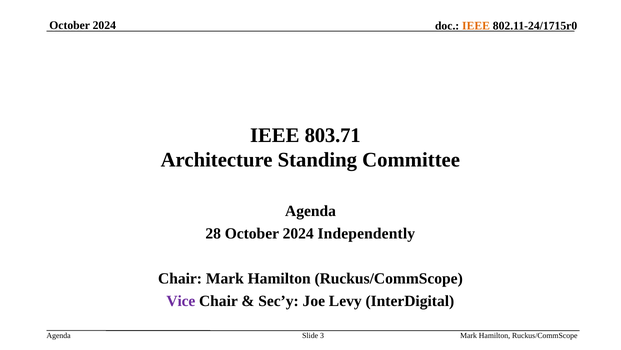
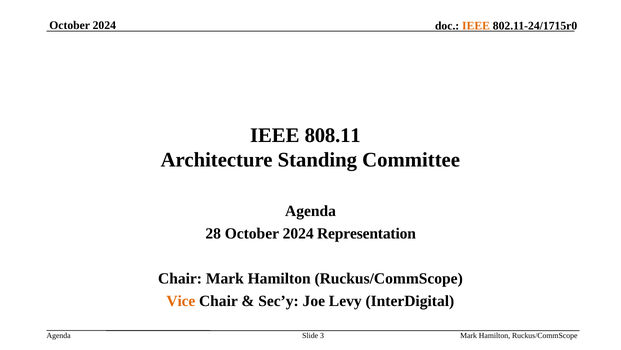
803.71: 803.71 -> 808.11 (333, 135)
Independently: Independently -> Representation (366, 233)
Vice colour: purple -> orange (181, 301)
